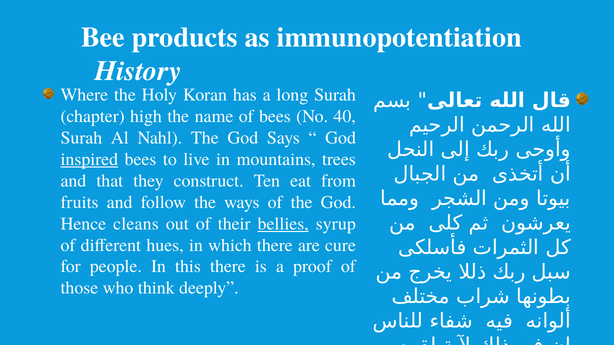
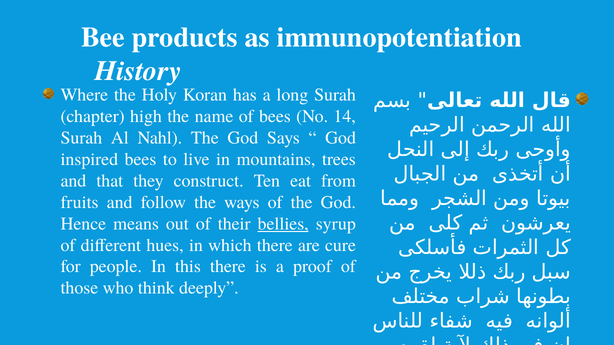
40: 40 -> 14 (345, 116)
inspired underline: present -> none (89, 159)
cleans: cleans -> means (136, 224)
